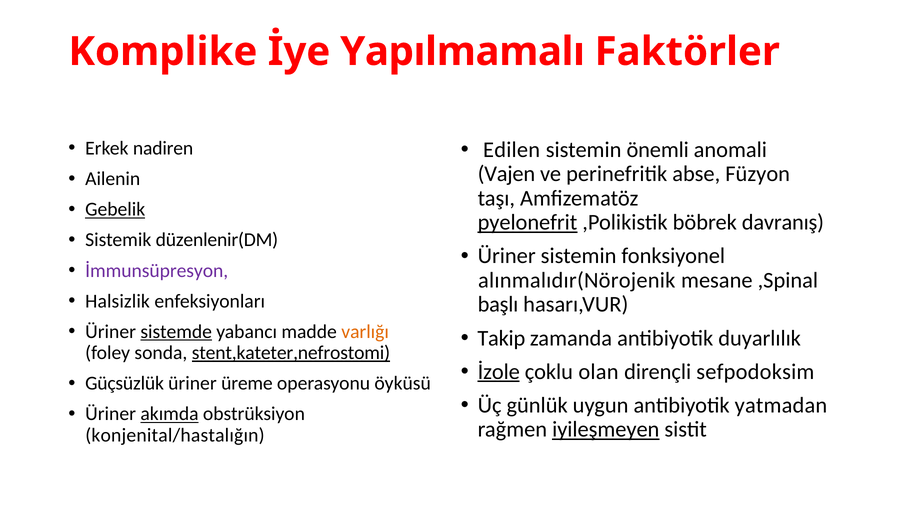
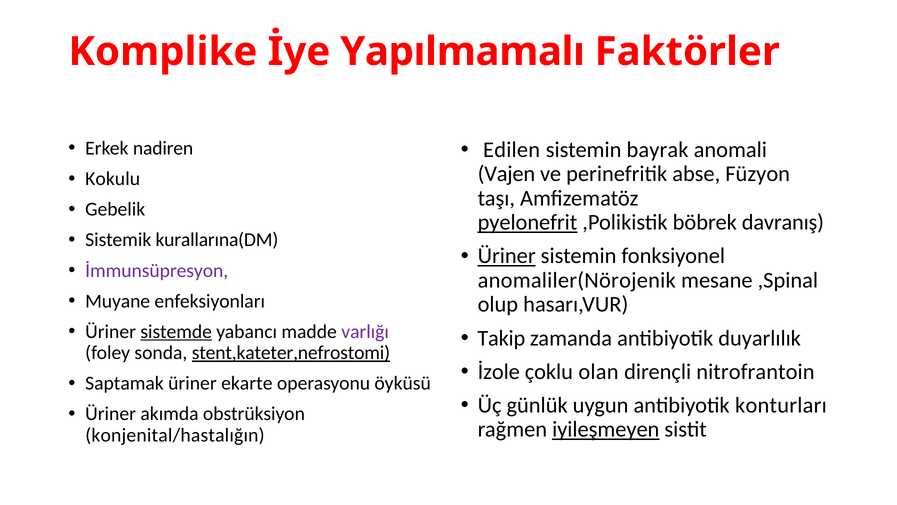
önemli: önemli -> bayrak (658, 150)
Ailenin: Ailenin -> Kokulu (113, 179)
Gebelik underline: present -> none (115, 209)
düzenlenir(DM: düzenlenir(DM -> kurallarına(DM (217, 240)
Üriner underline: none -> present (507, 256)
alınmalıdır(Nörojenik: alınmalıdır(Nörojenik -> anomaliler(Nörojenik (577, 280)
Halsizlik: Halsizlik -> Muyane (118, 301)
başlı: başlı -> olup (498, 304)
varlığı colour: orange -> purple (365, 331)
İzole underline: present -> none (499, 371)
sefpodoksim: sefpodoksim -> nitrofrantoin (755, 371)
Güçsüzlük: Güçsüzlük -> Saptamak (124, 383)
üreme: üreme -> ekarte (247, 383)
yatmadan: yatmadan -> konturları (781, 405)
akımda underline: present -> none (170, 414)
